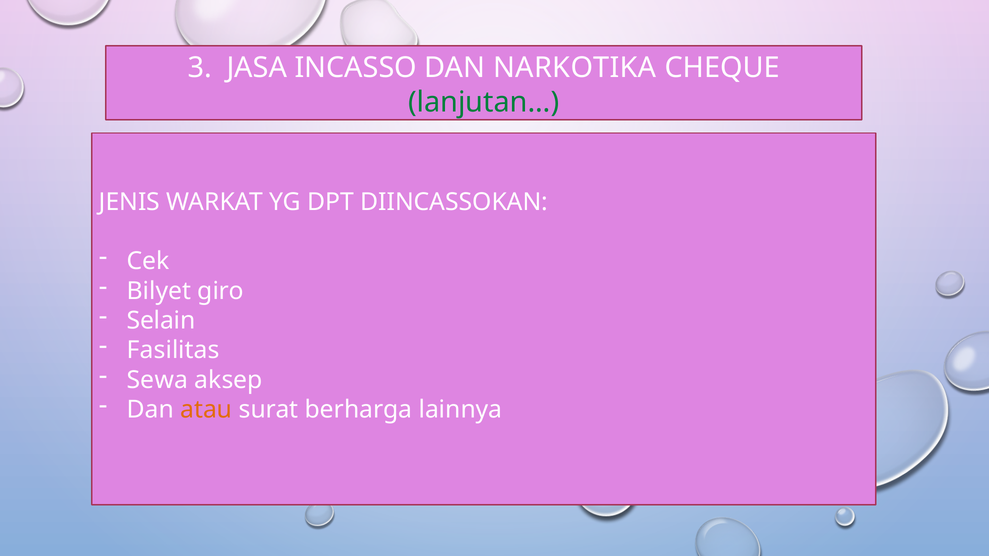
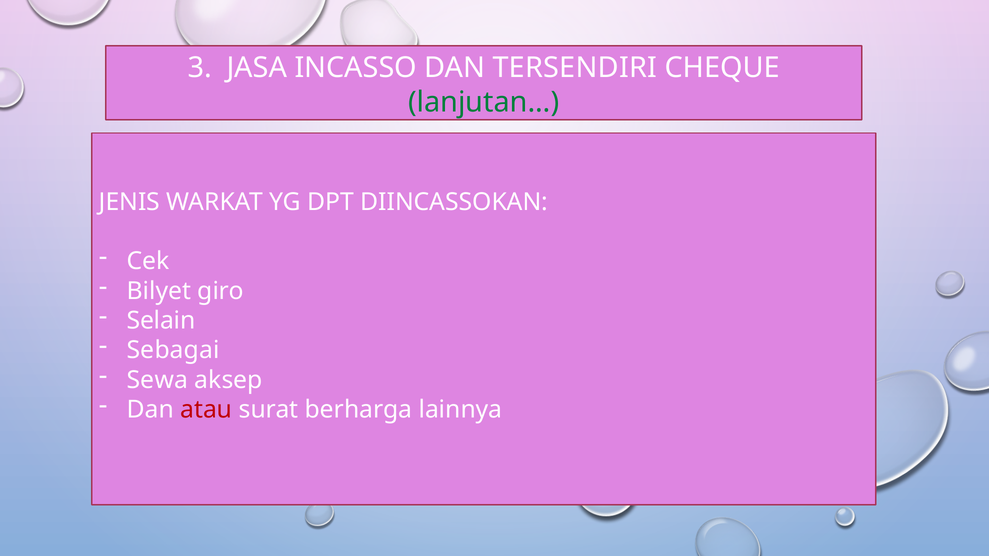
NARKOTIKA: NARKOTIKA -> TERSENDIRI (575, 68)
Fasilitas: Fasilitas -> Sebagai (173, 350)
atau colour: orange -> red (206, 410)
